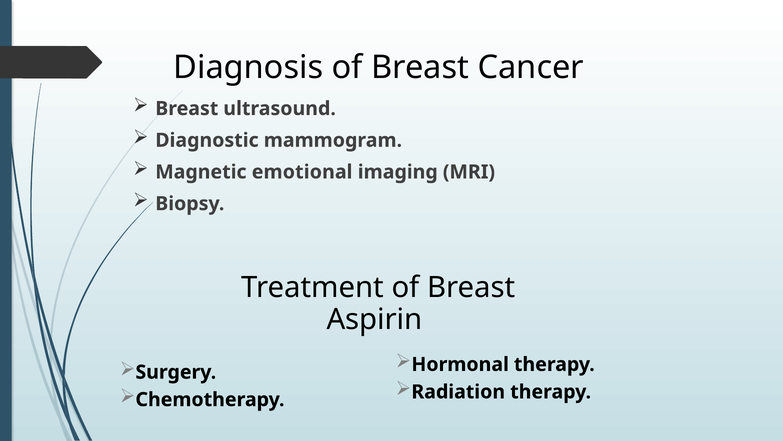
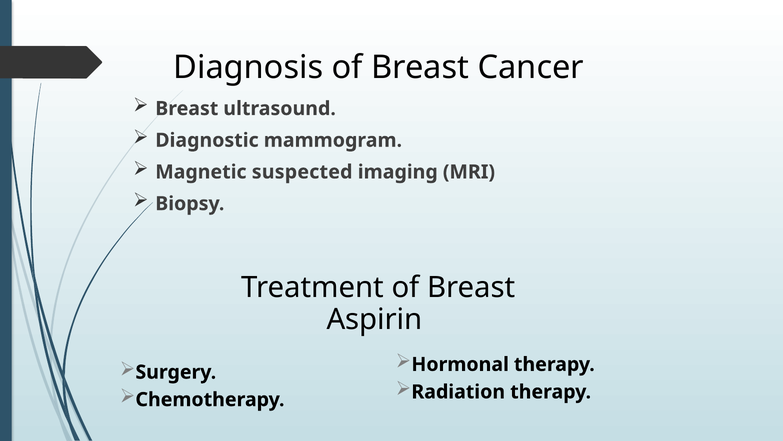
emotional: emotional -> suspected (302, 172)
